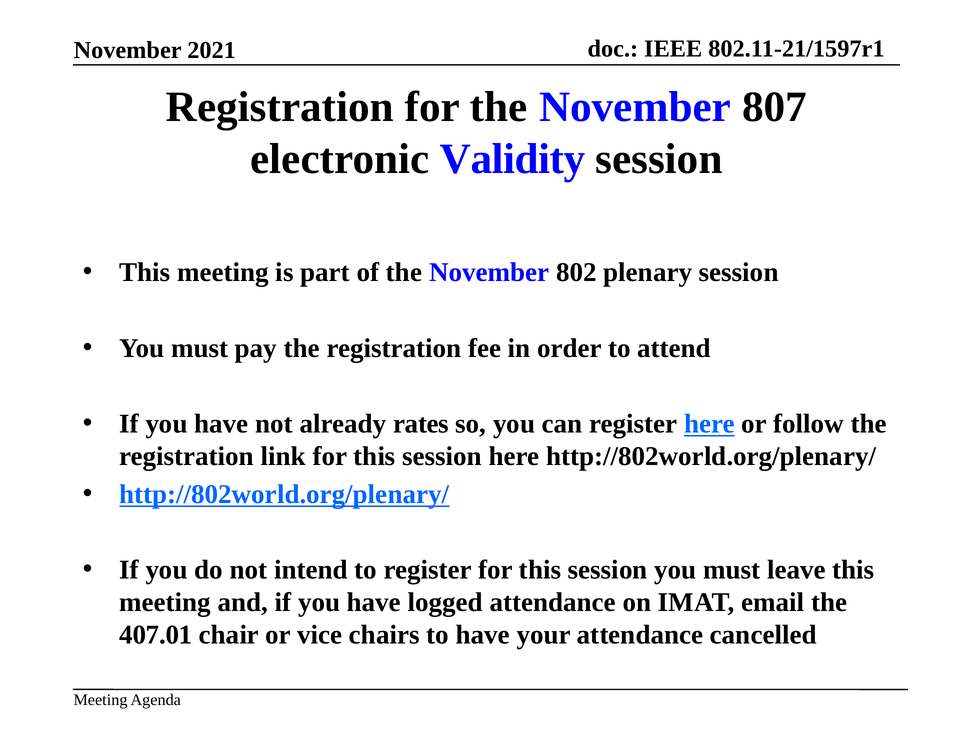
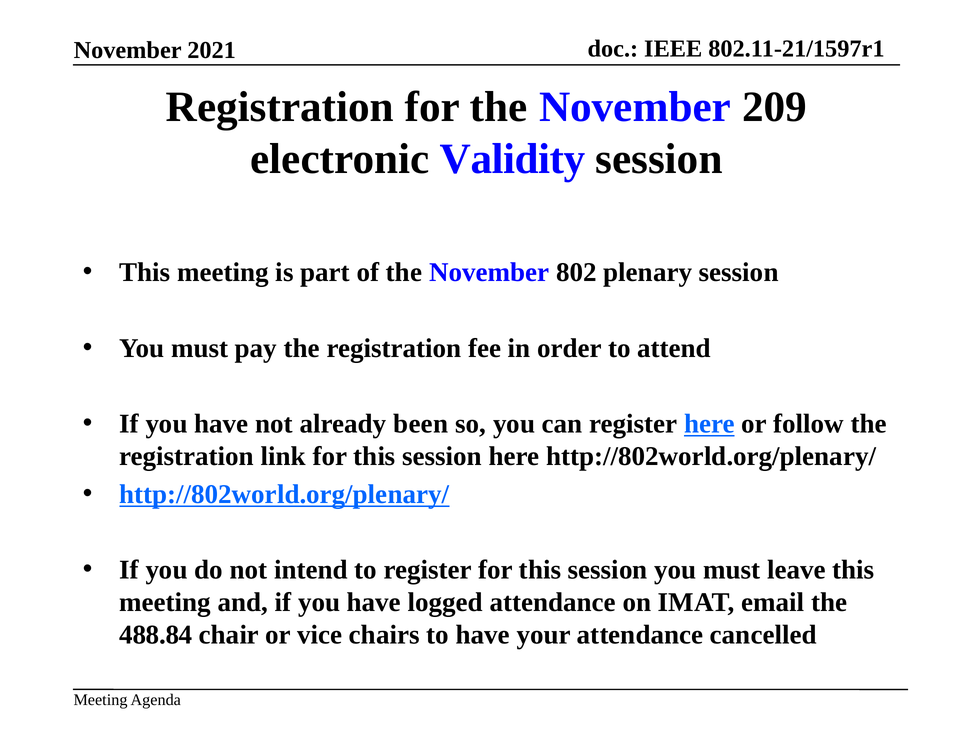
807: 807 -> 209 (774, 107)
rates: rates -> been (421, 424)
407.01: 407.01 -> 488.84 (156, 635)
